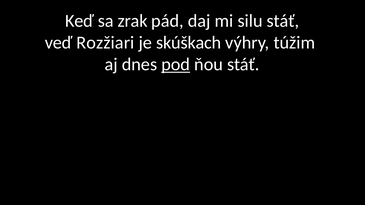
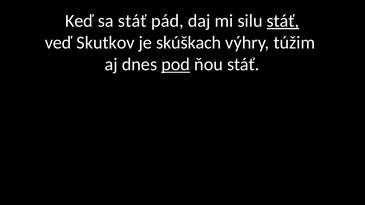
sa zrak: zrak -> stáť (132, 21)
stáť underline: none -> present (283, 21)
Rozžiari: Rozžiari -> Skutkov (106, 43)
